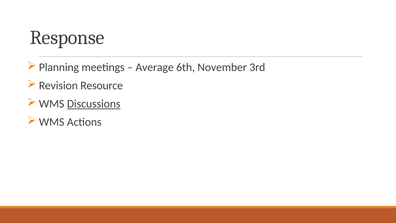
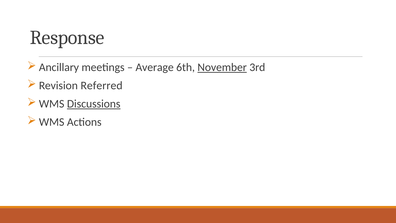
Planning: Planning -> Ancillary (59, 67)
November underline: none -> present (222, 67)
Resource: Resource -> Referred (102, 86)
